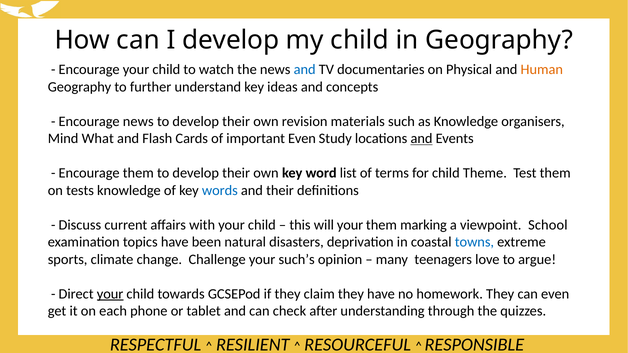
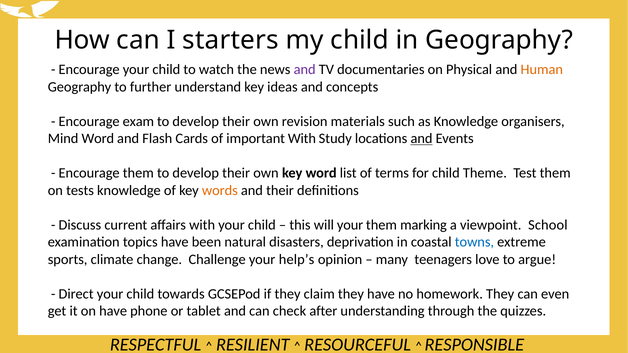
I develop: develop -> starters (231, 40)
and colour: blue -> purple (305, 70)
Encourage news: news -> exam (138, 121)
Mind What: What -> Word (98, 139)
important Even: Even -> With (302, 139)
words colour: blue -> orange (220, 190)
such’s: such’s -> help’s (297, 259)
your underline: present -> none (110, 294)
on each: each -> have (113, 311)
